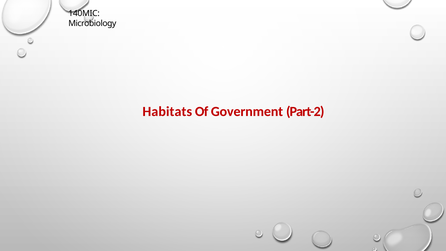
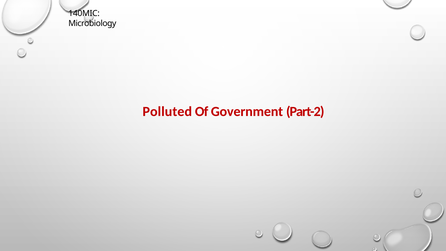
Habitats: Habitats -> Polluted (167, 112)
